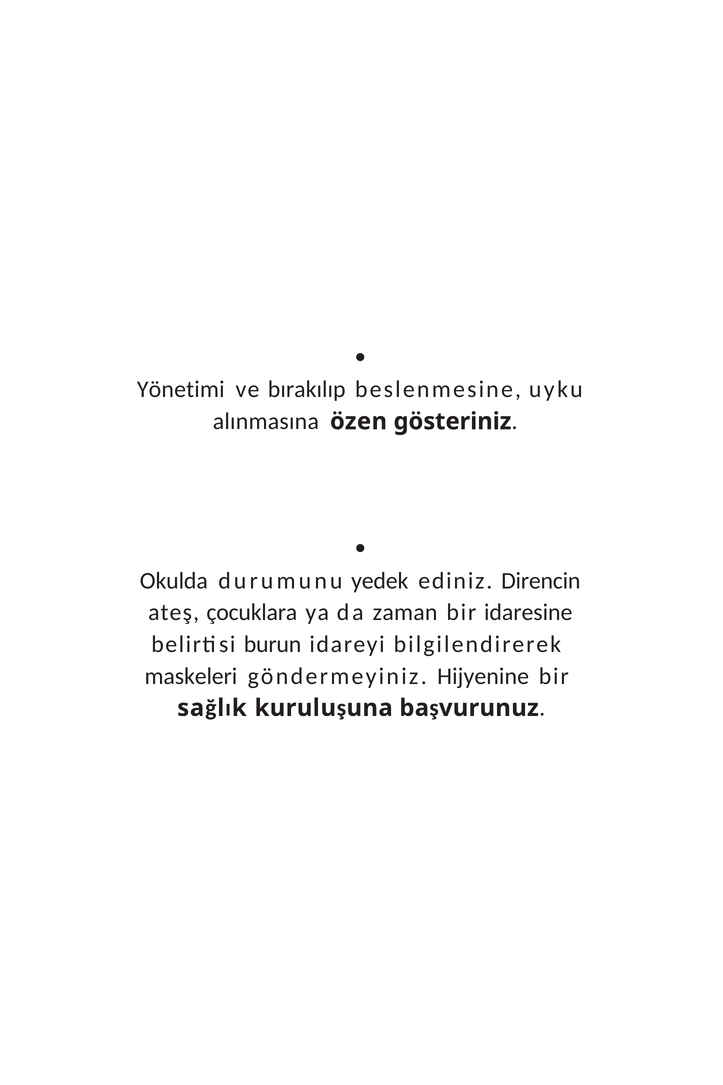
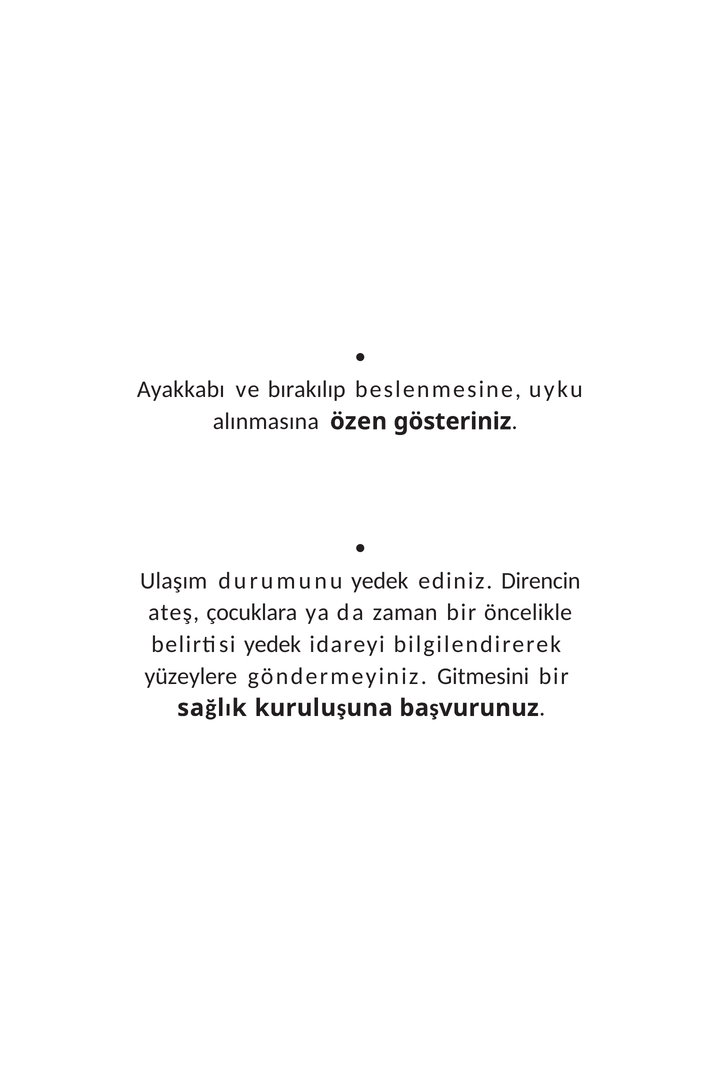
Yönetimi: Yönetimi -> Ayakkabı (181, 389)
Okulda: Okulda -> Ulaşım (174, 581)
idaresine: idaresine -> öncelikle (528, 612)
belirtisi burun: burun -> yedek (273, 644)
maskeleri: maskeleri -> yüzeylere (191, 676)
Hijyenine: Hijyenine -> Gitmesini (483, 676)
